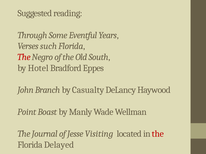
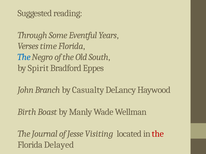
such: such -> time (48, 46)
The colour: red -> blue (24, 57)
Hotel: Hotel -> Spirit (38, 68)
Point: Point -> Birth (27, 112)
